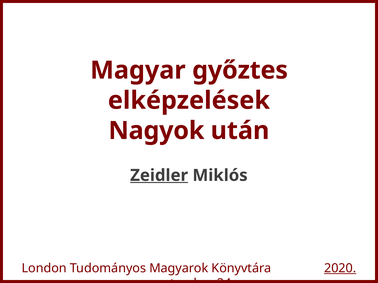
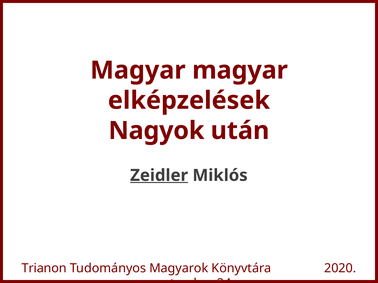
Magyar győztes: győztes -> magyar (240, 70)
London: London -> Trianon (44, 269)
2020 underline: present -> none (340, 269)
